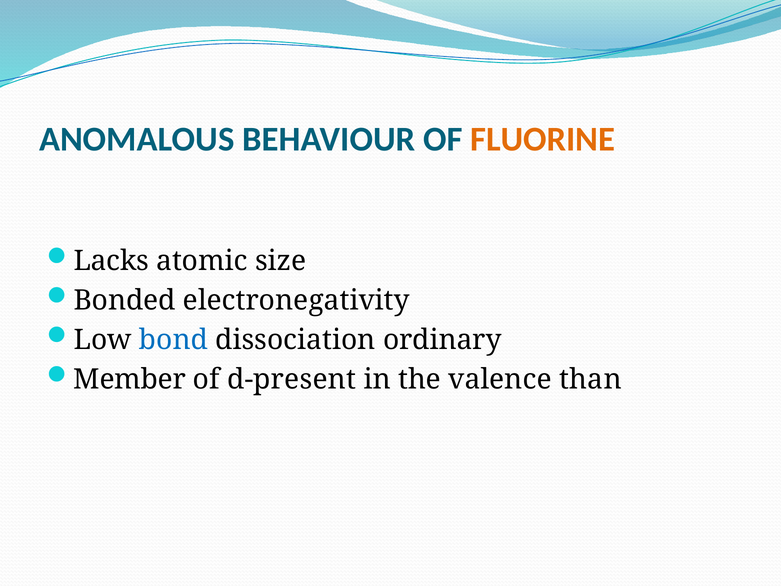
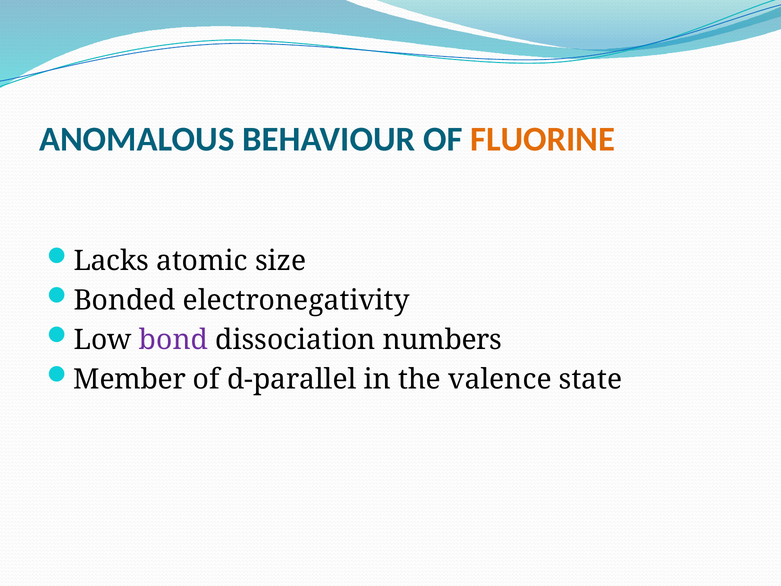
bond colour: blue -> purple (174, 340)
ordinary: ordinary -> numbers (442, 340)
d-present: d-present -> d-parallel (292, 379)
than: than -> state (591, 379)
